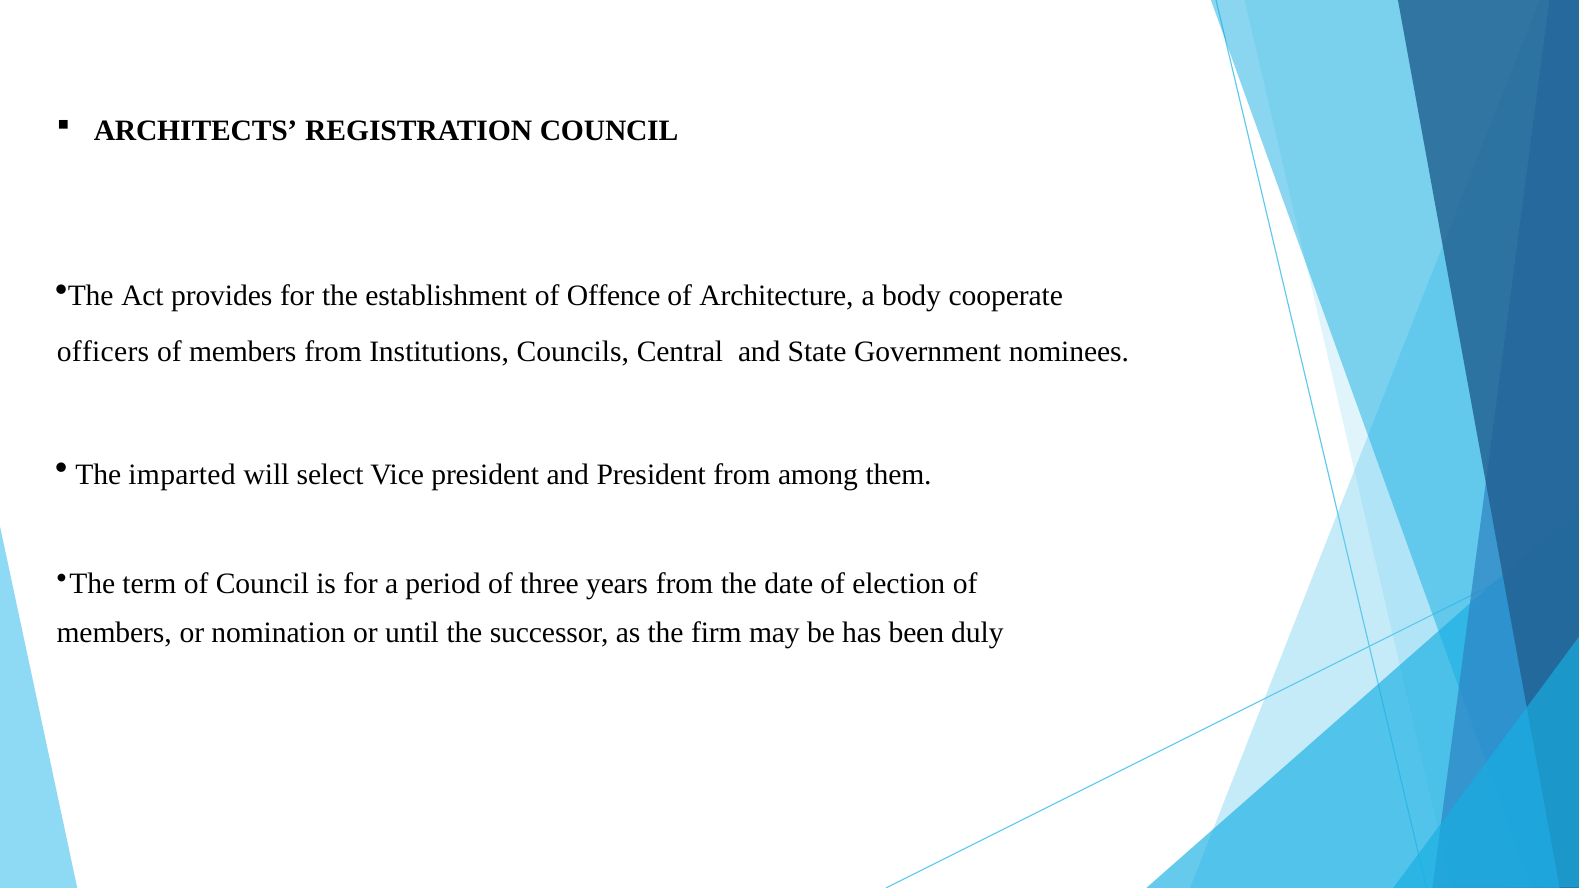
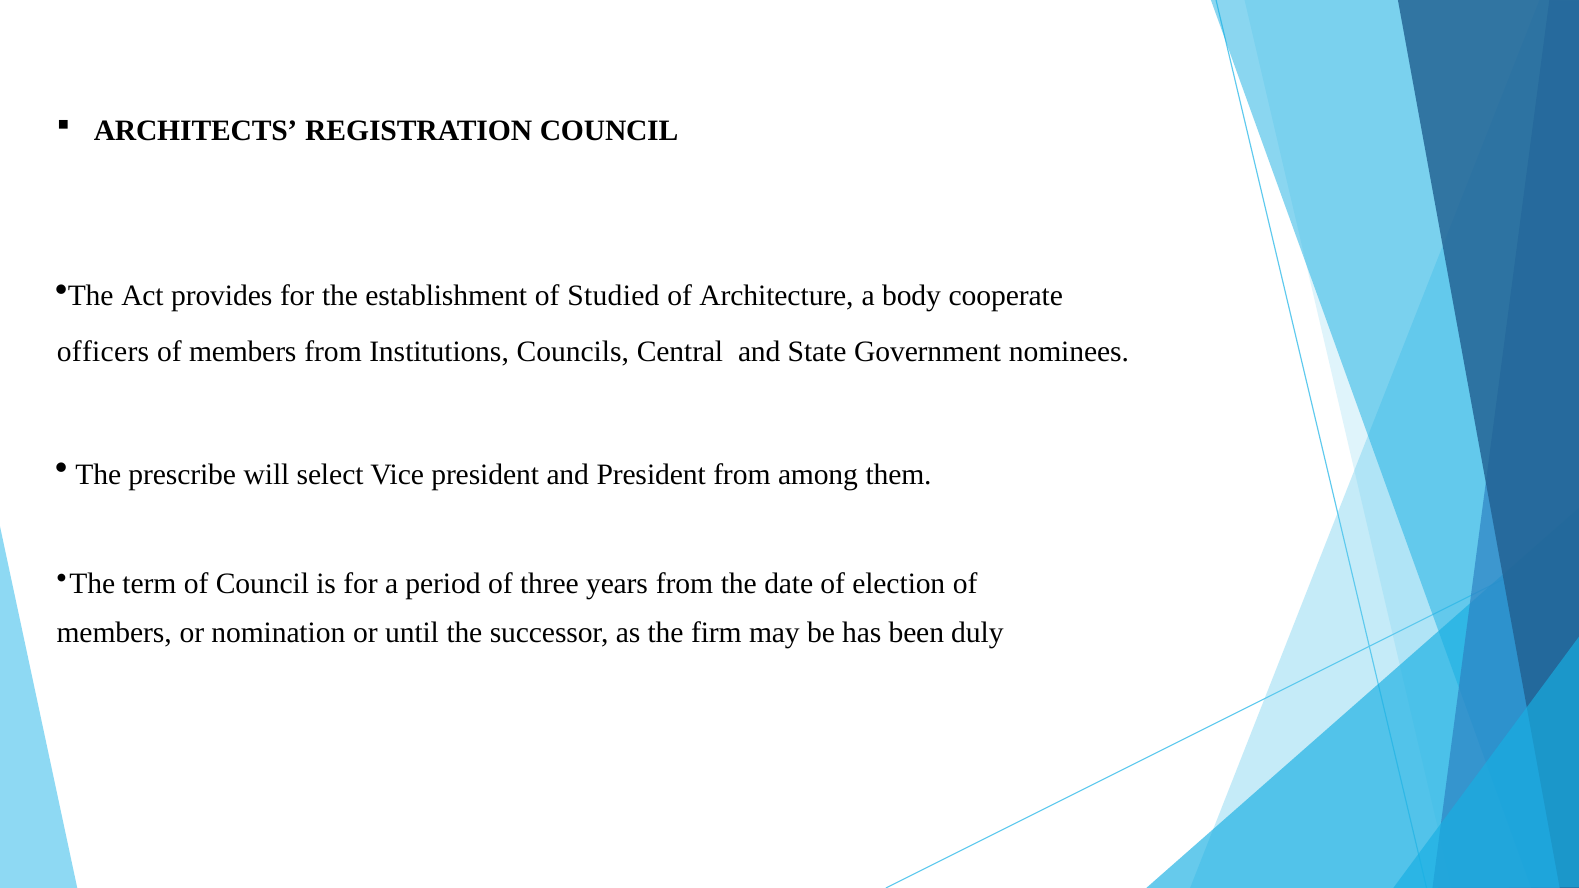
Offence: Offence -> Studied (613, 296)
imparted: imparted -> prescribe (182, 474)
